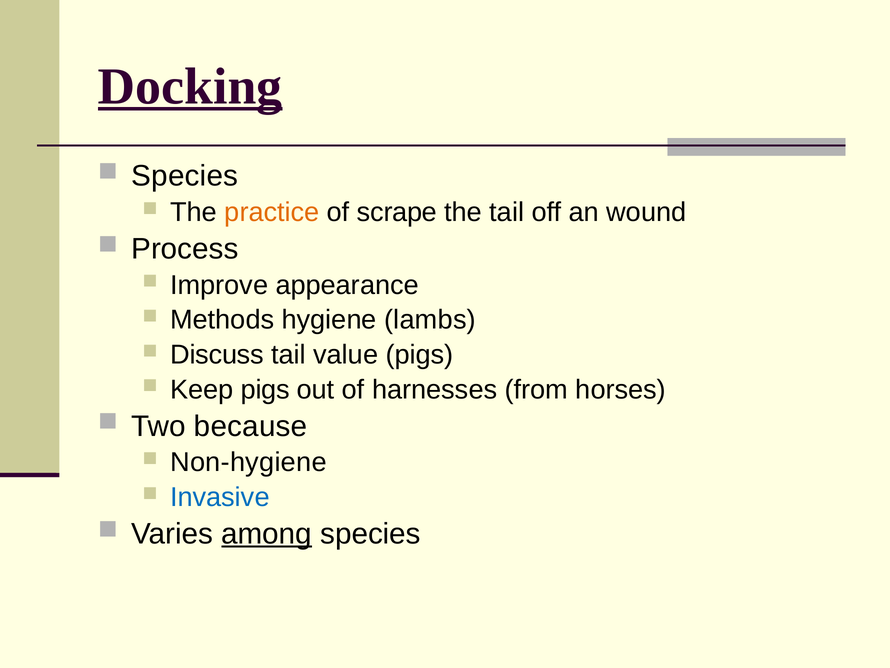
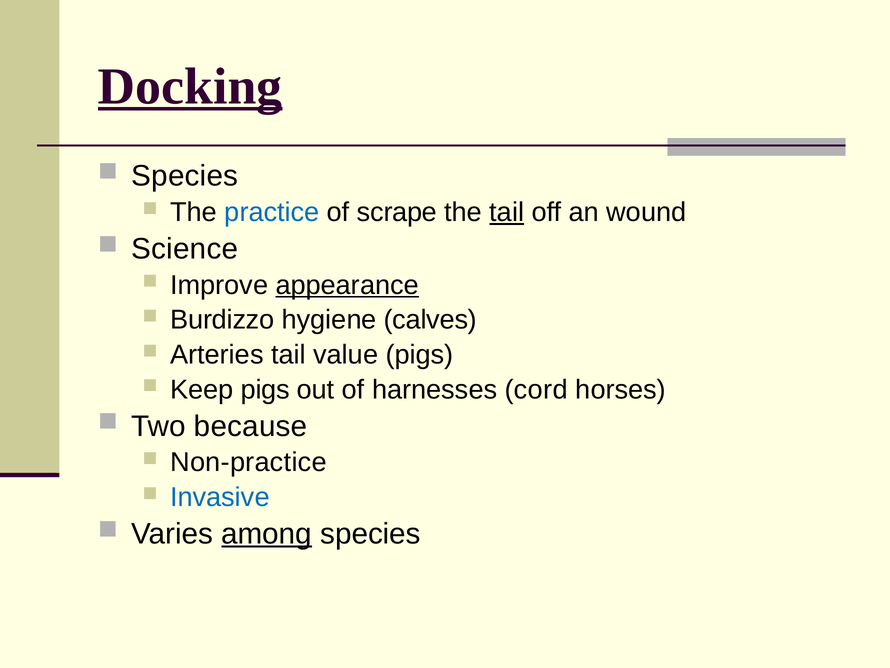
practice colour: orange -> blue (272, 212)
tail underline: none -> present (507, 212)
Process: Process -> Science (185, 249)
appearance underline: none -> present (347, 285)
Methods: Methods -> Burdizzo (222, 320)
lambs: lambs -> calves (430, 320)
Discuss: Discuss -> Arteries (217, 354)
from: from -> cord (536, 389)
Non-hygiene: Non-hygiene -> Non-practice (248, 462)
